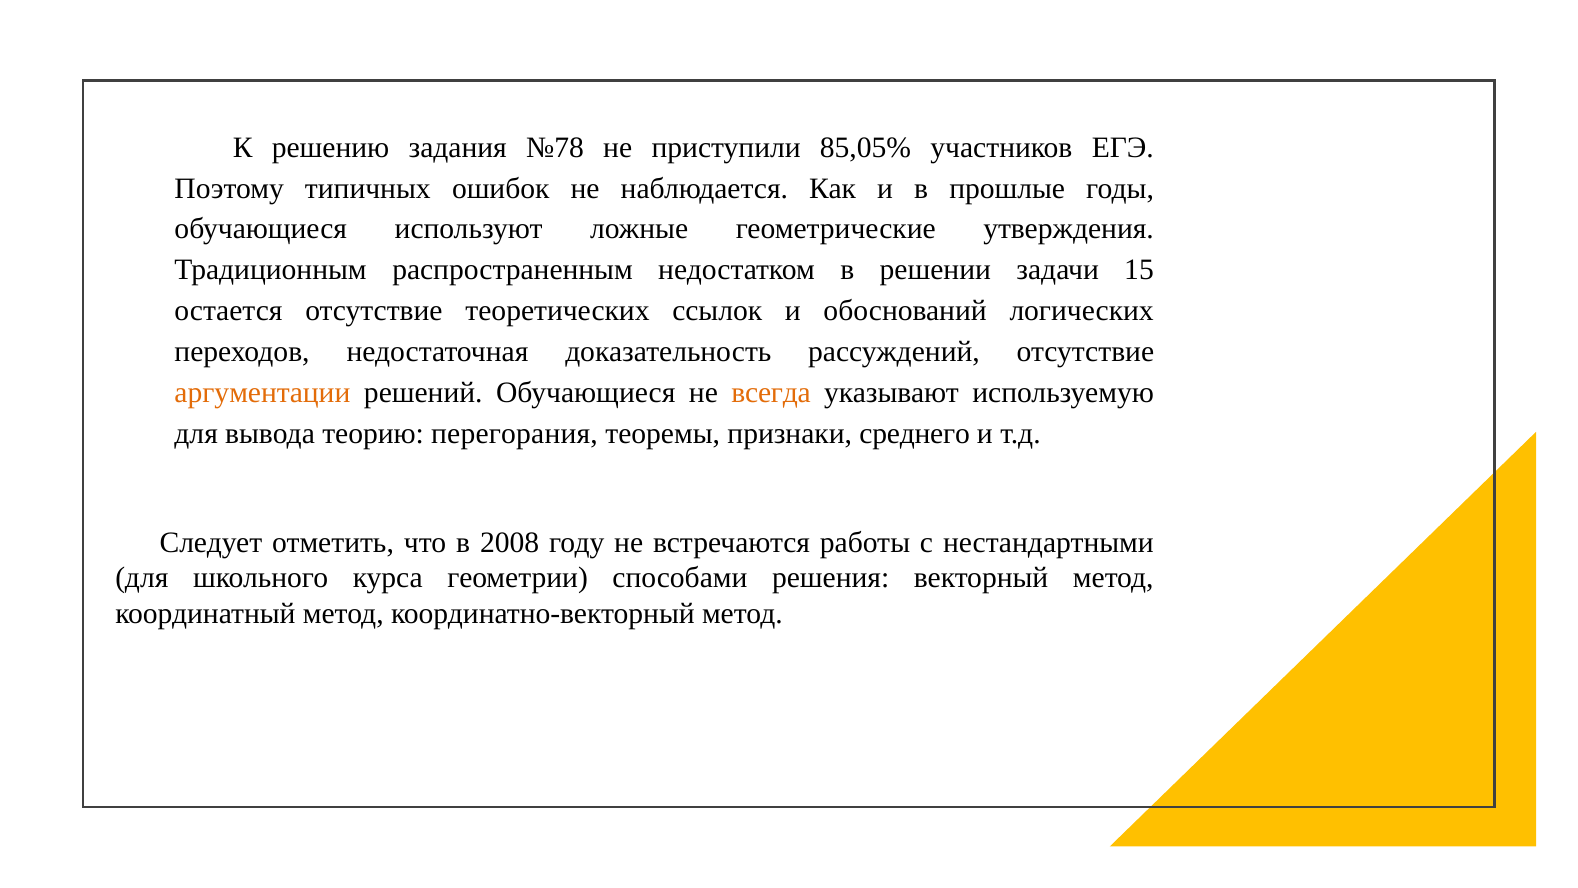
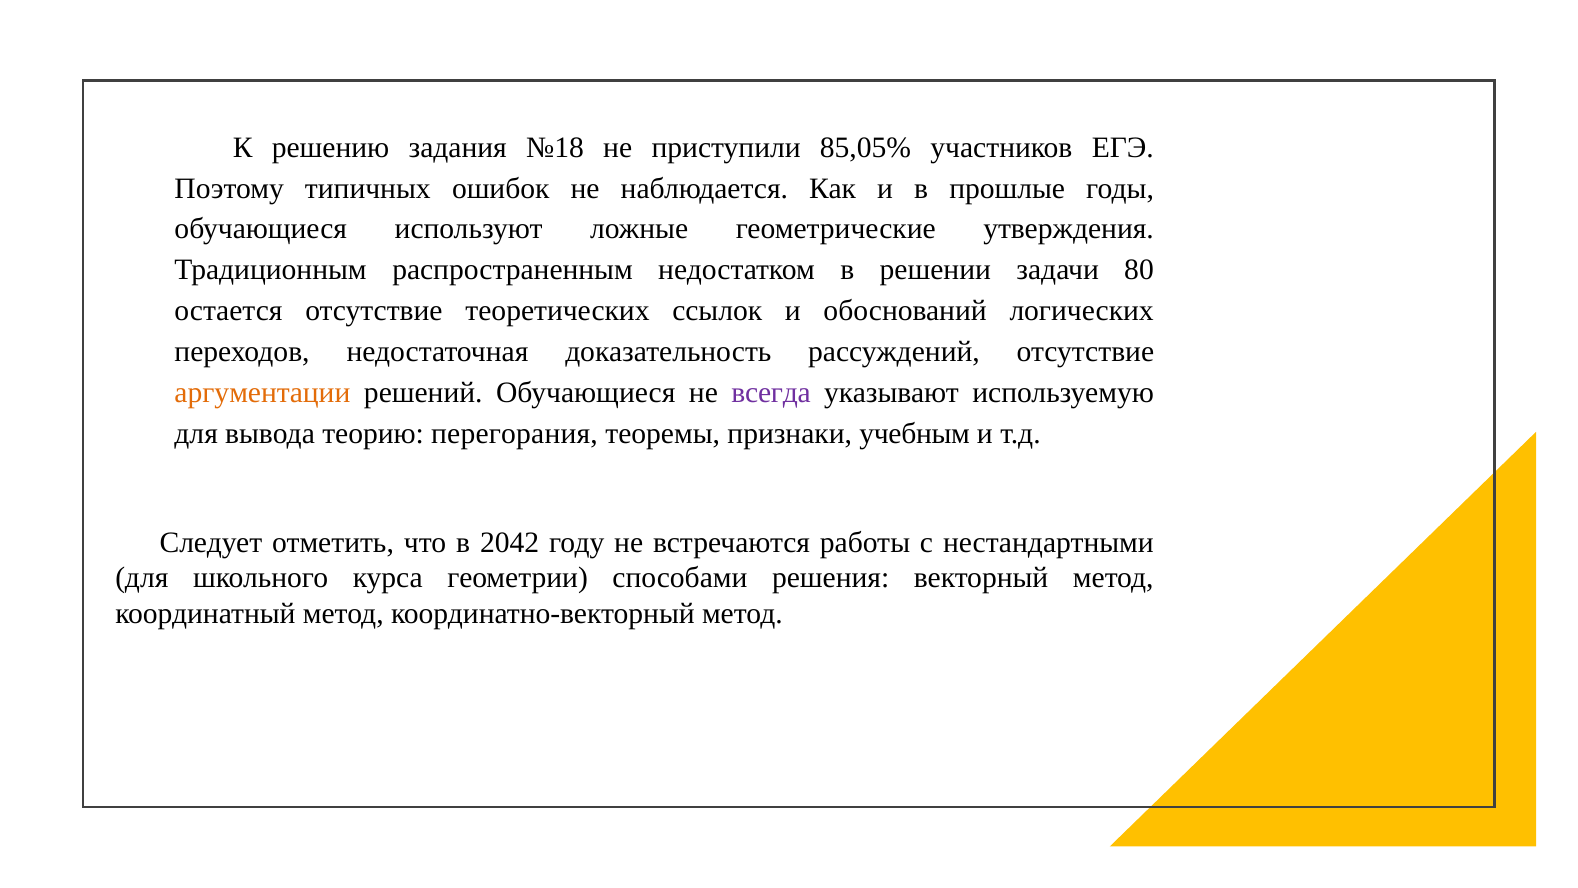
№78: №78 -> №18 (555, 147)
15: 15 -> 80 (1139, 270)
всегда colour: orange -> purple (771, 392)
среднего: среднего -> учебным (915, 433)
2008: 2008 -> 2042 (510, 542)
